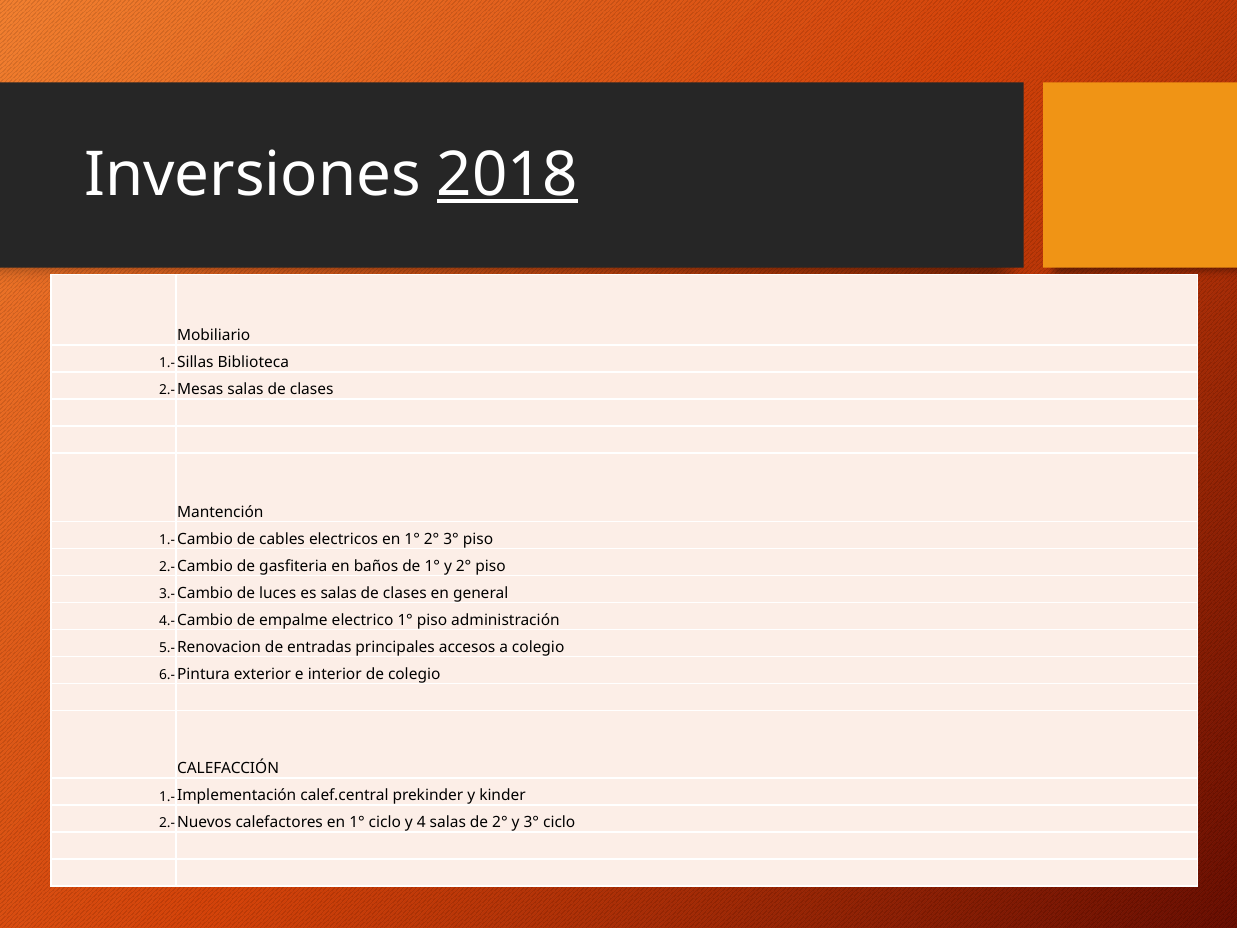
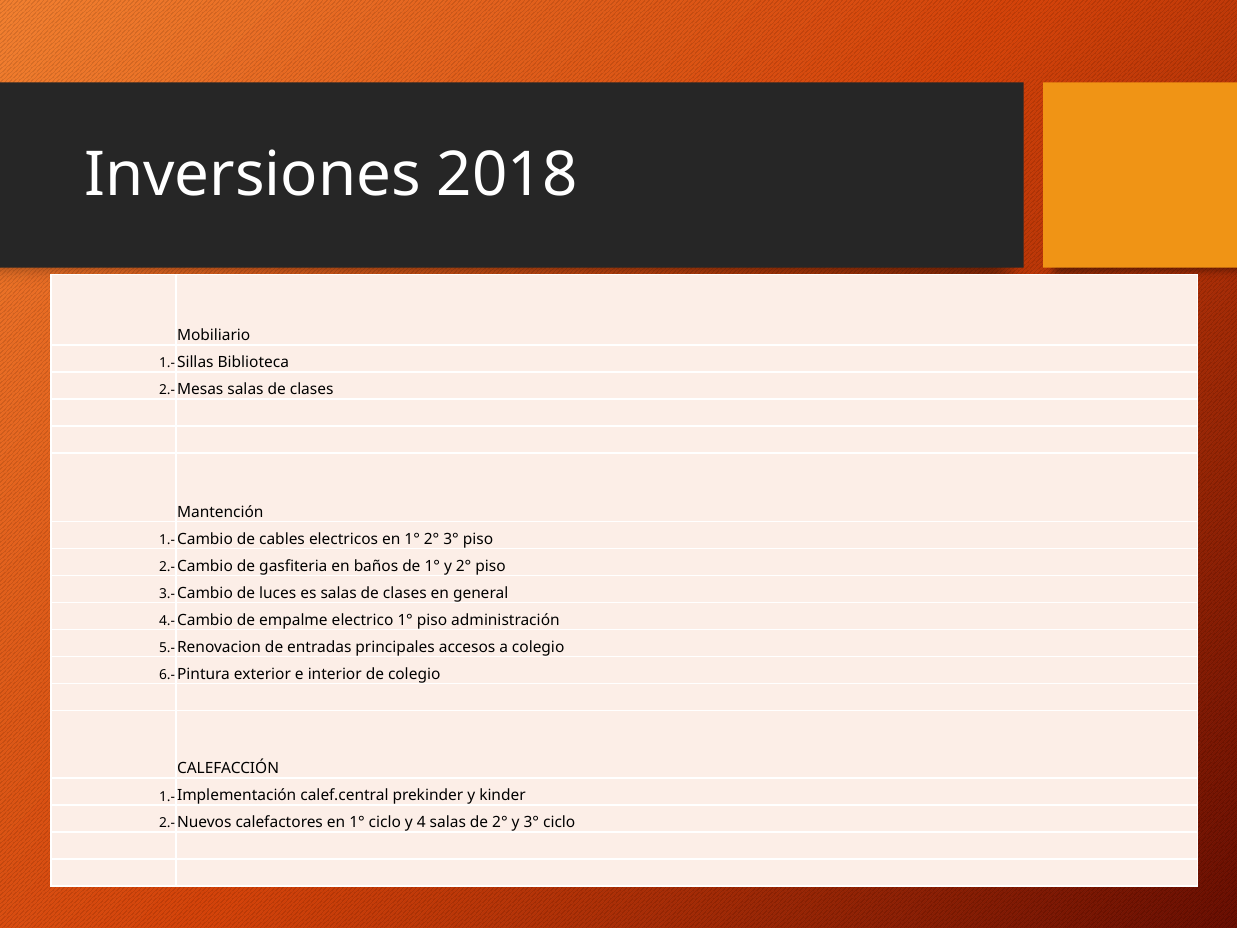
2018 underline: present -> none (508, 175)
